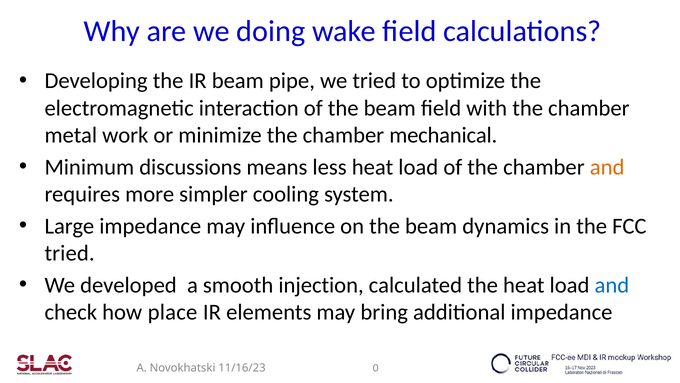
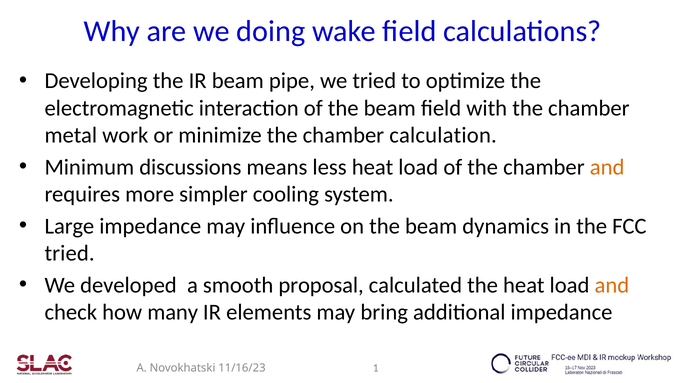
mechanical: mechanical -> calculation (443, 135)
injection: injection -> proposal (321, 285)
and colour: blue -> orange (612, 285)
place: place -> many (173, 312)
0: 0 -> 1 (376, 367)
